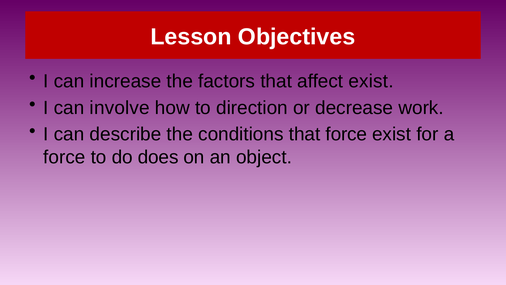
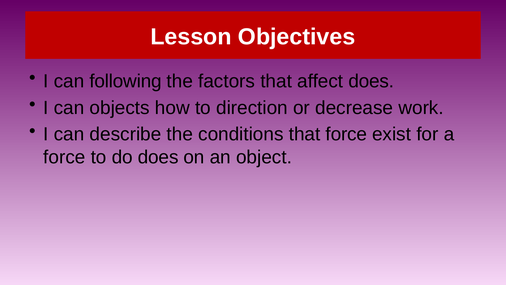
increase: increase -> following (126, 81)
affect exist: exist -> does (371, 81)
involve: involve -> objects (120, 108)
